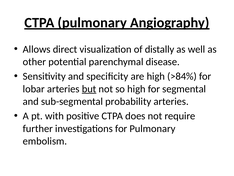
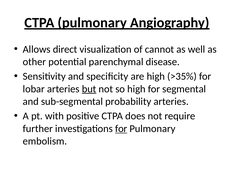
distally: distally -> cannot (160, 49)
>84%: >84% -> >35% (182, 76)
for underline: none -> present (121, 128)
